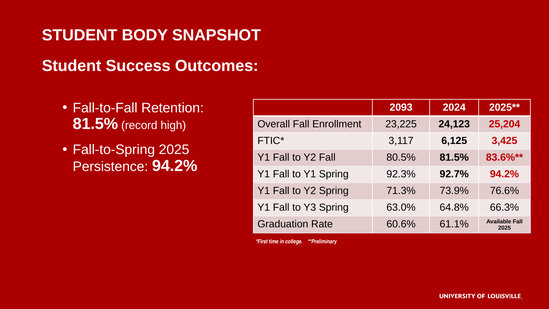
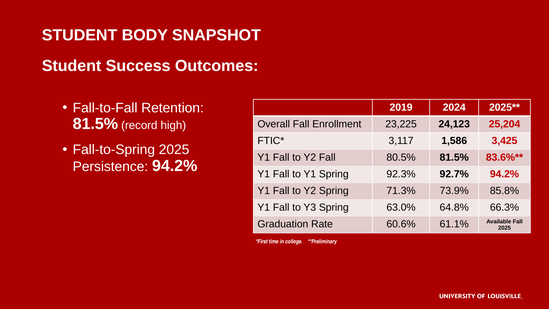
2093: 2093 -> 2019 (401, 107)
6,125: 6,125 -> 1,586 (454, 141)
76.6%: 76.6% -> 85.8% (505, 191)
